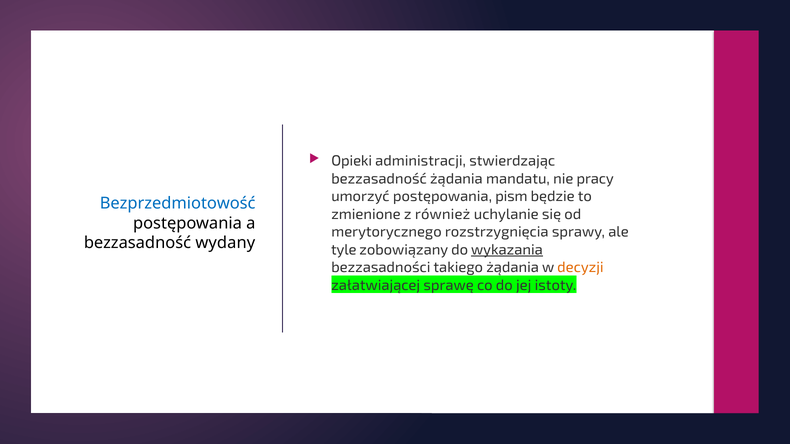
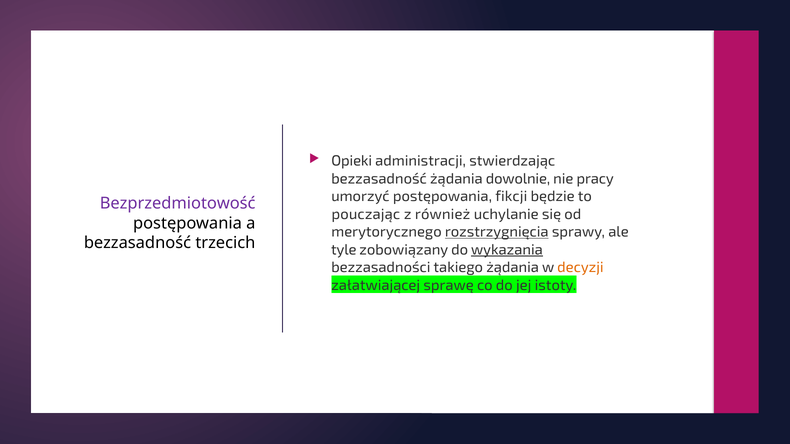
mandatu: mandatu -> dowolnie (518, 179)
pism: pism -> fikcji (511, 197)
Bezprzedmiotowość colour: blue -> purple (178, 204)
zmienione: zmienione -> pouczając (366, 214)
rozstrzygnięcia underline: none -> present (497, 232)
wydany: wydany -> trzecich (225, 243)
